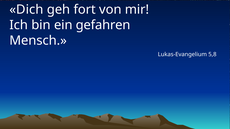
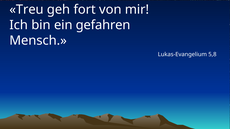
Dich: Dich -> Treu (27, 10)
